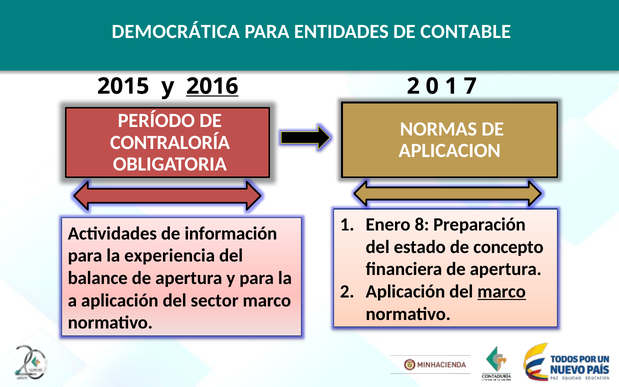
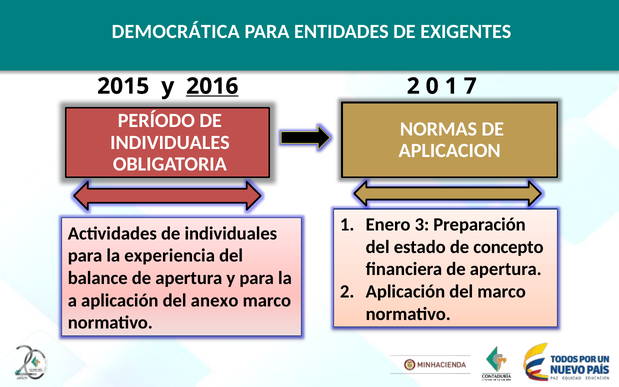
CONTABLE: CONTABLE -> EXIGENTES (466, 31)
CONTRALORÍA: CONTRALORÍA -> INDIVIDUALES (170, 142)
8: 8 -> 3 (422, 225)
Actividades de información: información -> individuales (231, 233)
marco underline: present -> none (502, 292)
sector: sector -> anexo (215, 300)
